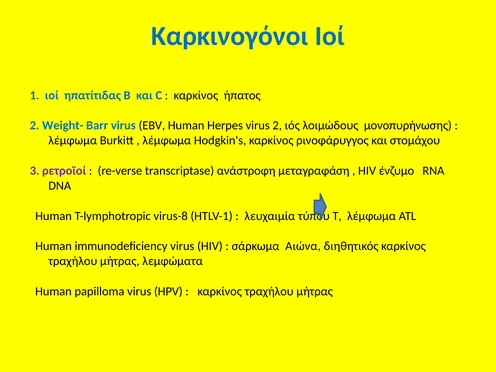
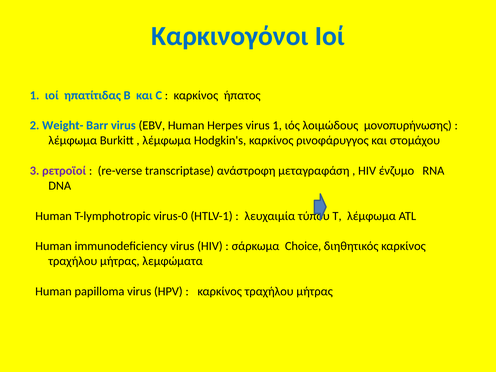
virus 2: 2 -> 1 (277, 126)
virus-8: virus-8 -> virus-0 (171, 216)
Αιώνα: Αιώνα -> Choice (303, 246)
